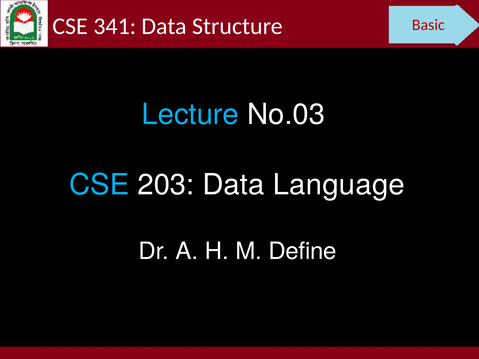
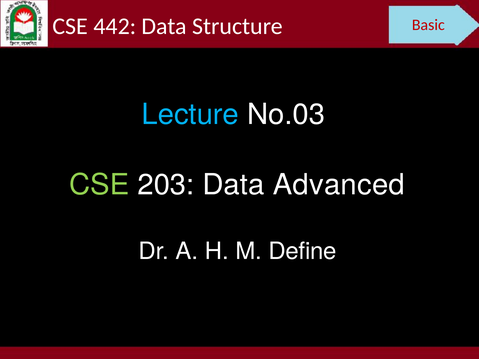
341: 341 -> 442 (115, 26)
CSE colour: light blue -> light green (99, 185)
Language: Language -> Advanced (339, 185)
